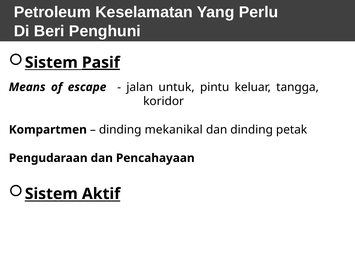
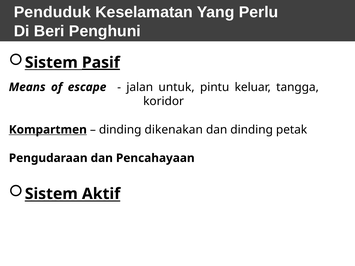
Petroleum: Petroleum -> Penduduk (52, 12)
Kompartmen underline: none -> present (48, 130)
mekanikal: mekanikal -> dikenakan (174, 130)
